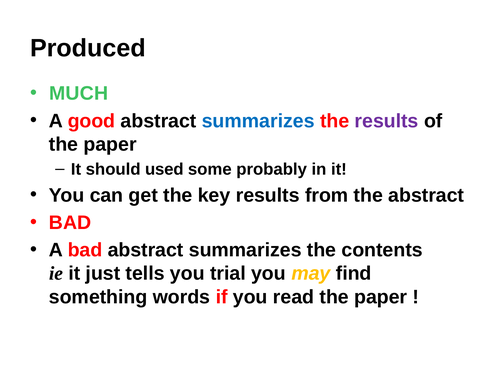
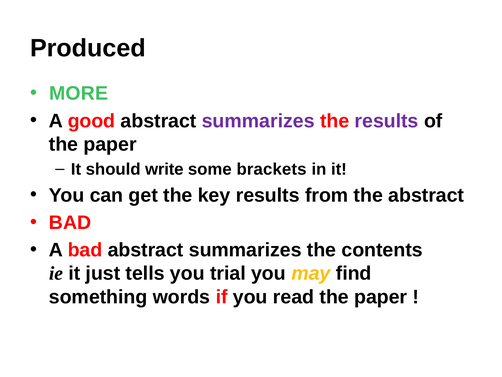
MUCH: MUCH -> MORE (79, 93)
summarizes colour: blue -> purple (258, 121)
used: used -> write (164, 169)
probably: probably -> brackets (272, 169)
